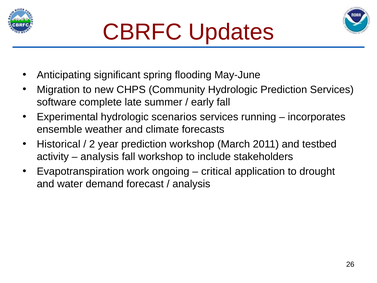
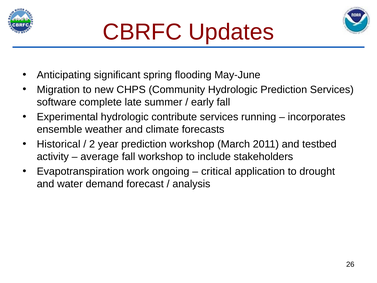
scenarios: scenarios -> contribute (174, 117)
analysis: analysis -> average (100, 157)
